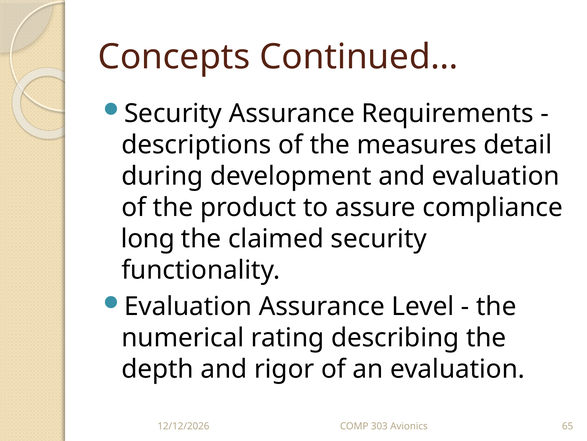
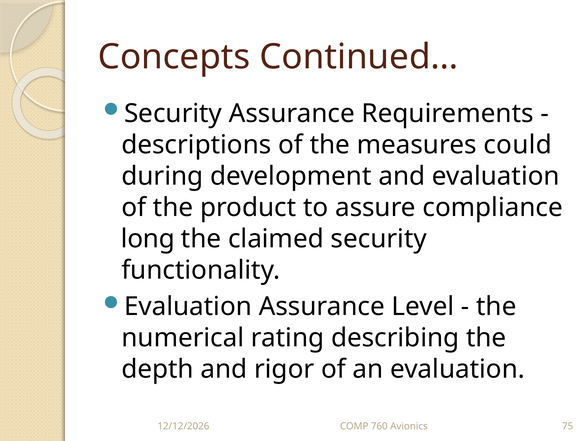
detail: detail -> could (518, 145)
303: 303 -> 760 (379, 426)
65: 65 -> 75 (568, 426)
